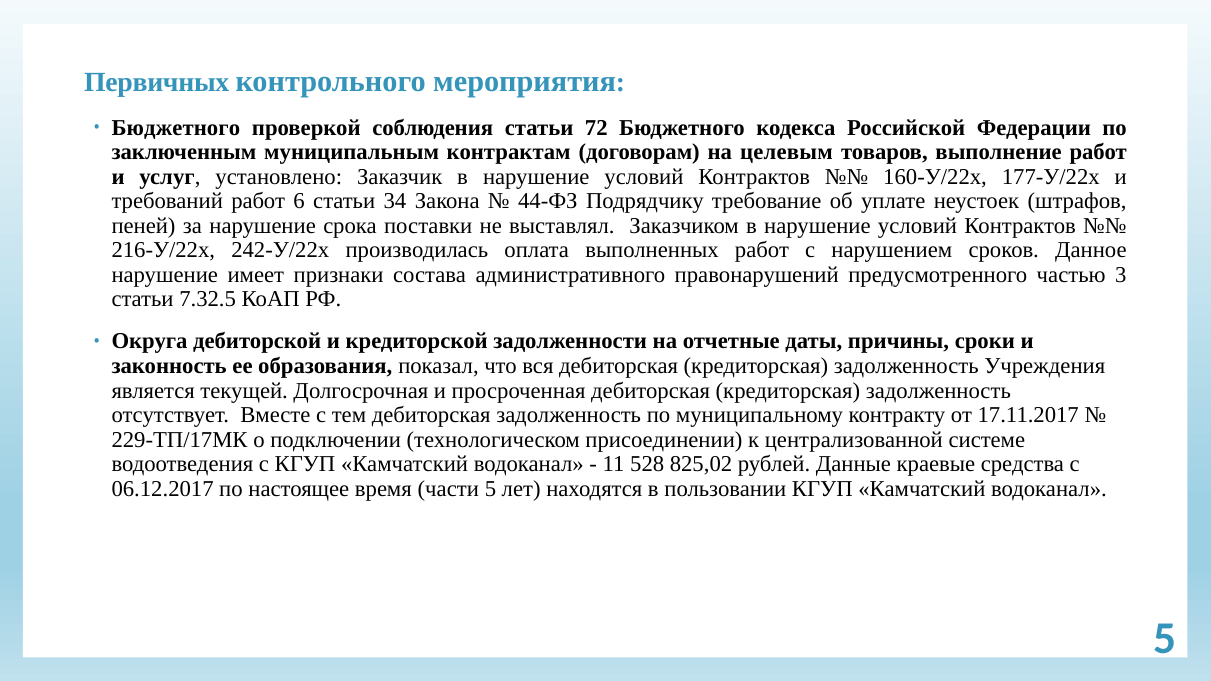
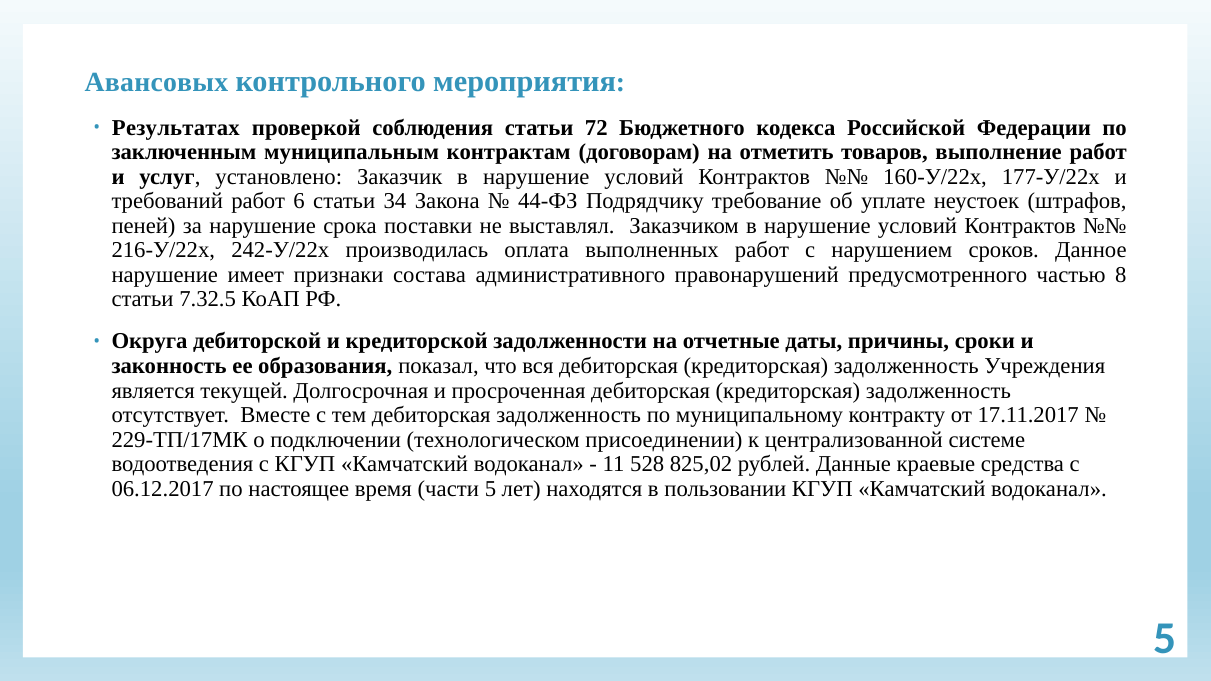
Первичных: Первичных -> Авансовых (156, 82)
Бюджетного: Бюджетного -> Результатах (176, 128)
целевым: целевым -> отметить (787, 152)
3: 3 -> 8 (1121, 275)
